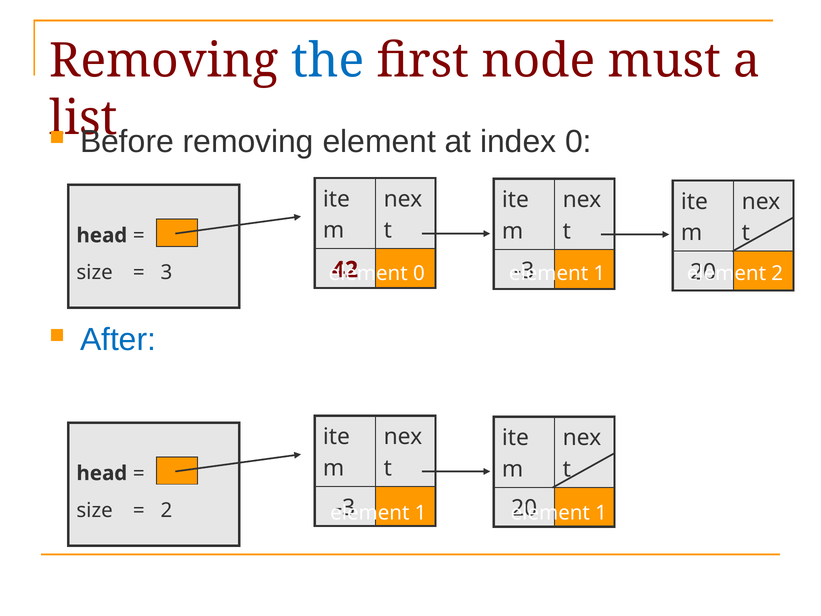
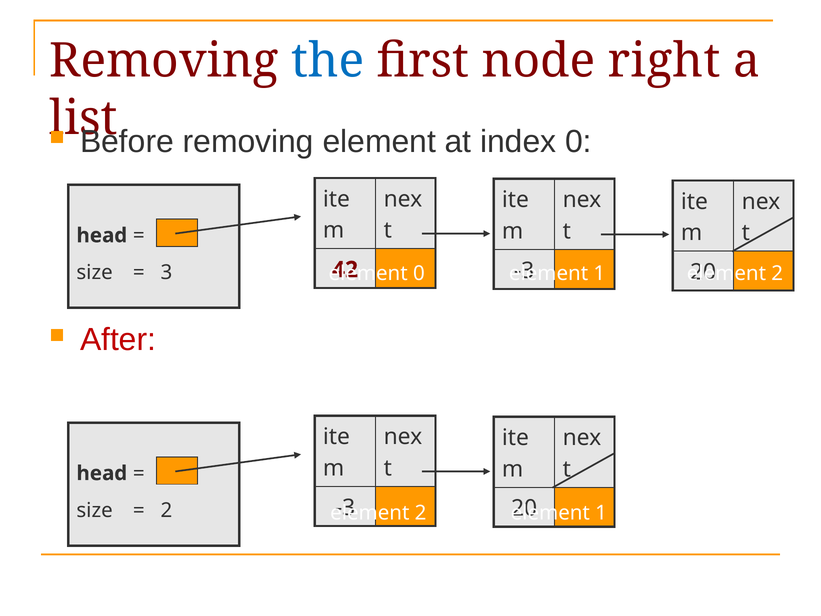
must: must -> right (664, 61)
After colour: blue -> red (118, 340)
1: 1 -> 2 (421, 513)
